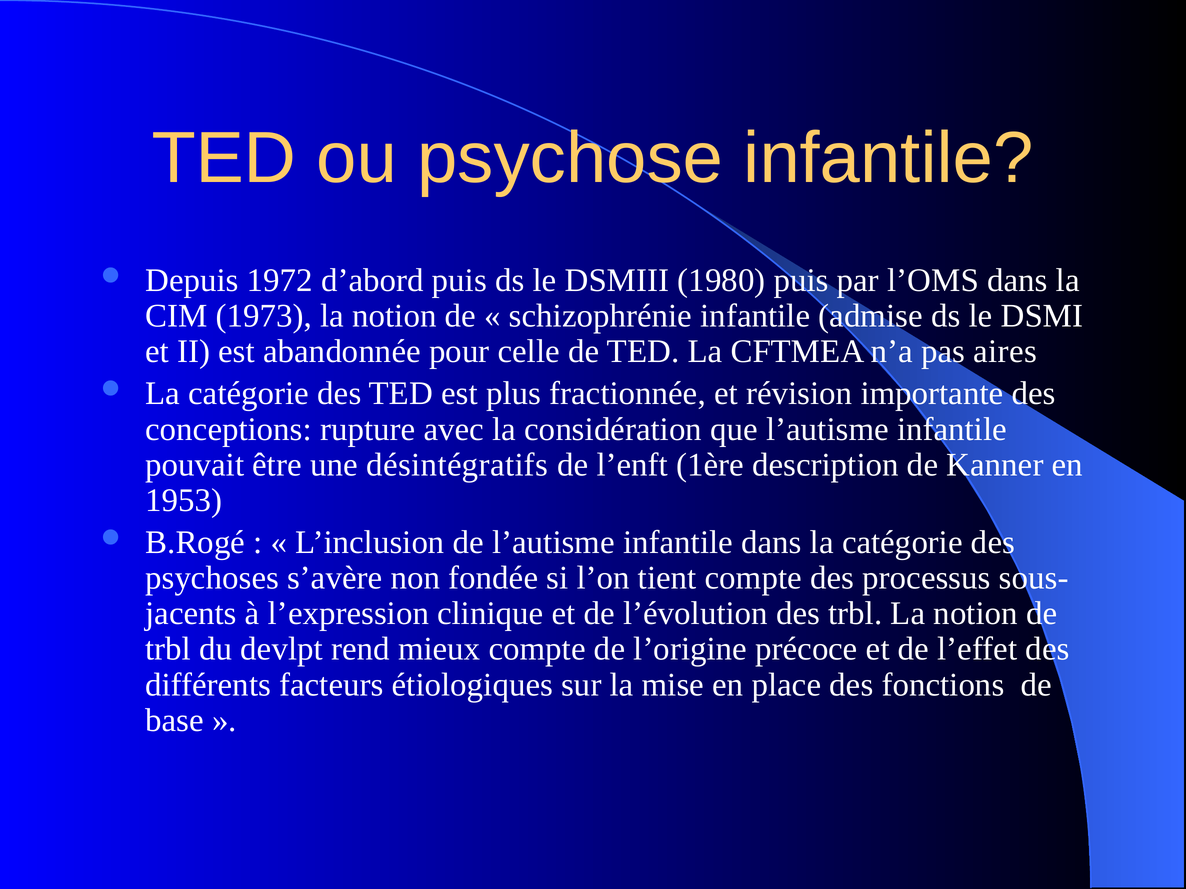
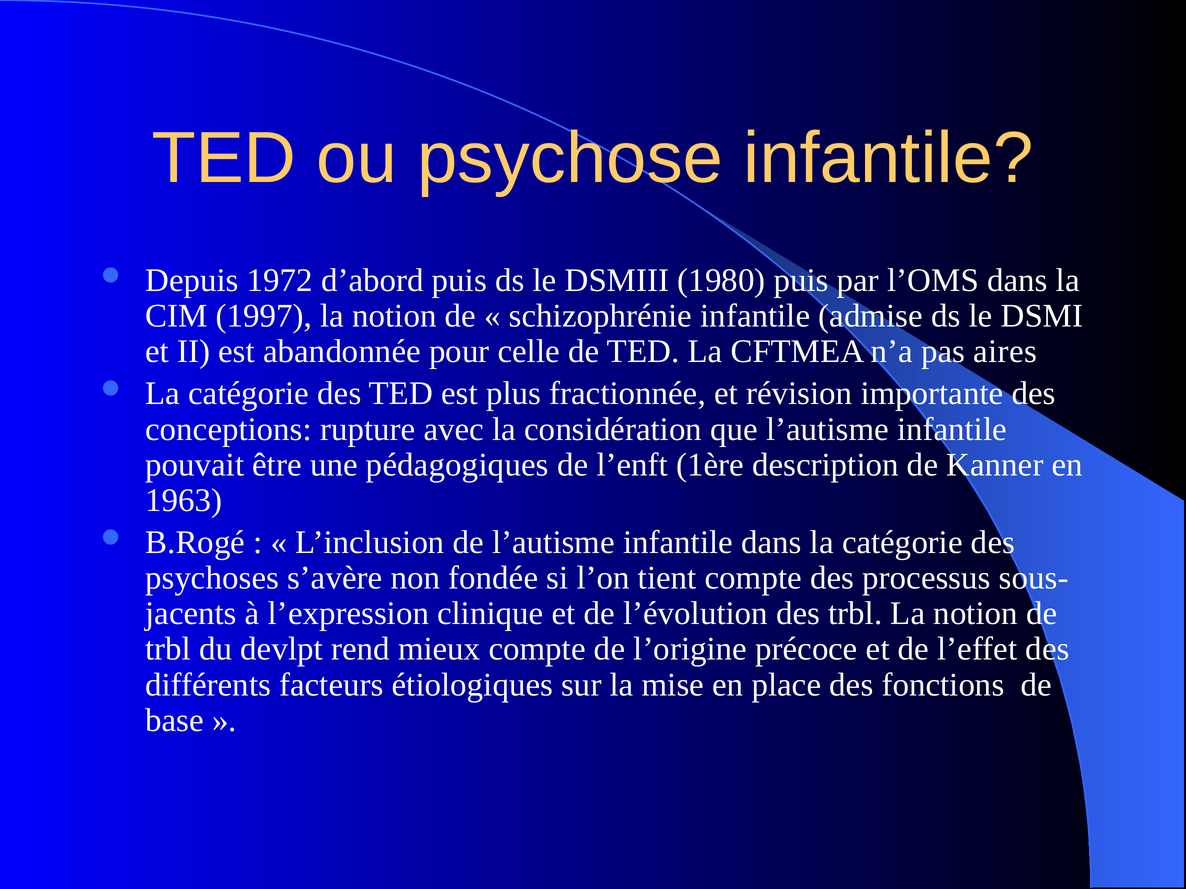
1973: 1973 -> 1997 (264, 316)
désintégratifs: désintégratifs -> pédagogiques (457, 465)
1953: 1953 -> 1963 (184, 501)
